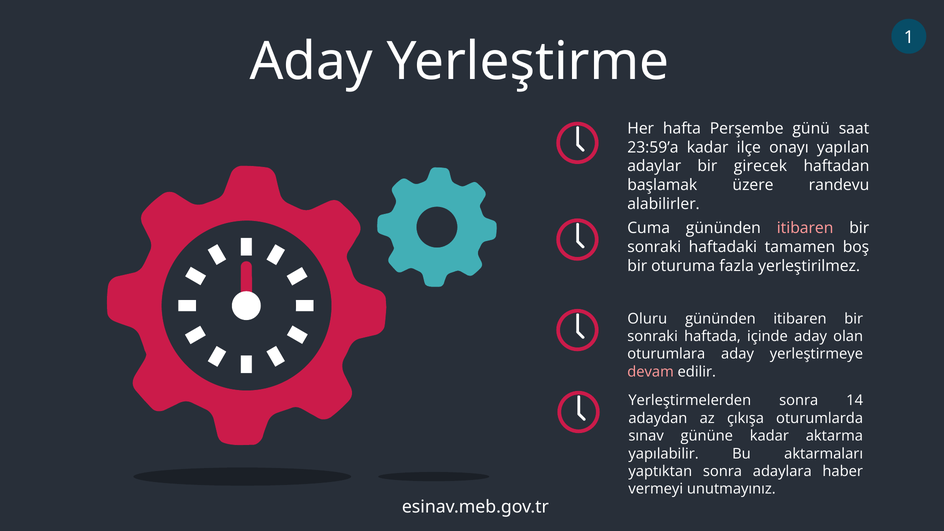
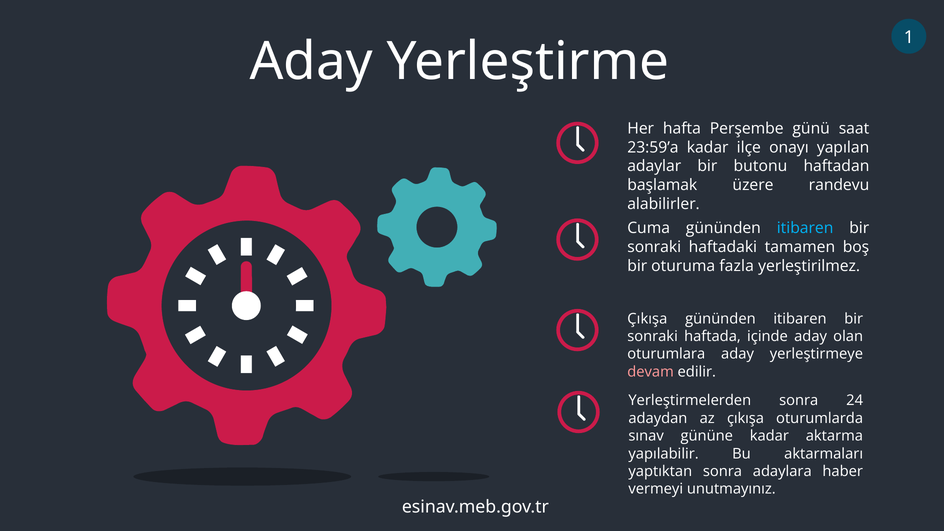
girecek: girecek -> butonu (760, 166)
itibaren colour: pink -> light blue (805, 228)
Oluru: Oluru -> Çıkışa (647, 319)
14: 14 -> 24 (855, 401)
